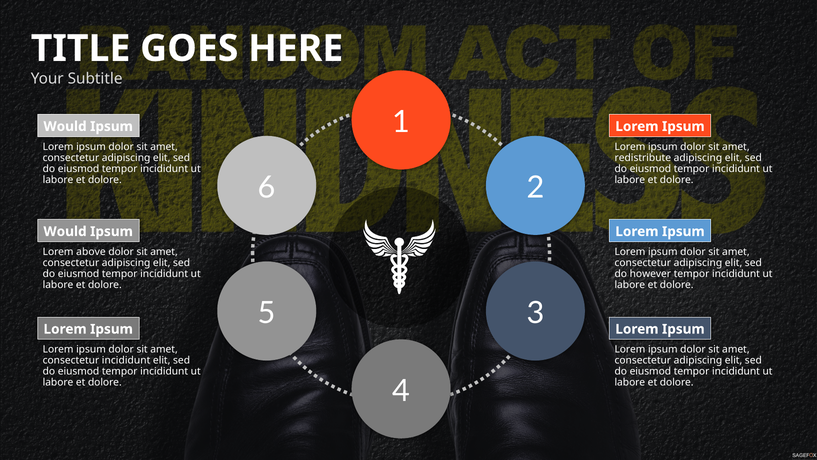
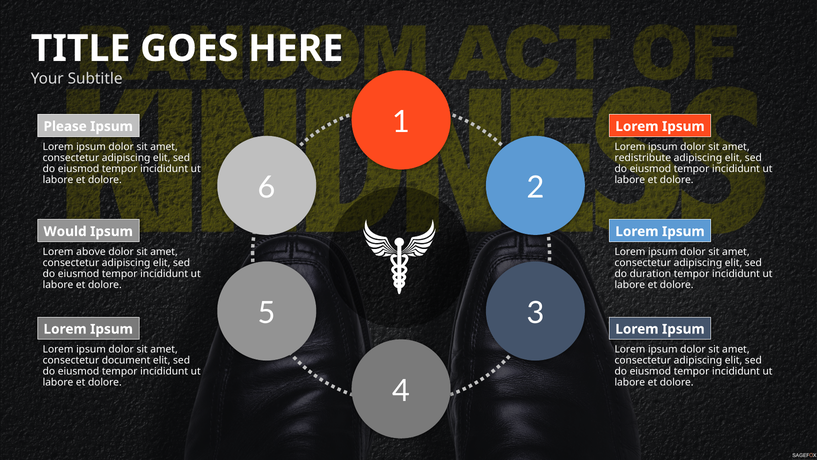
Would: Would -> Please (65, 126)
however: however -> duration (650, 274)
consectetur incididunt: incididunt -> document (126, 360)
